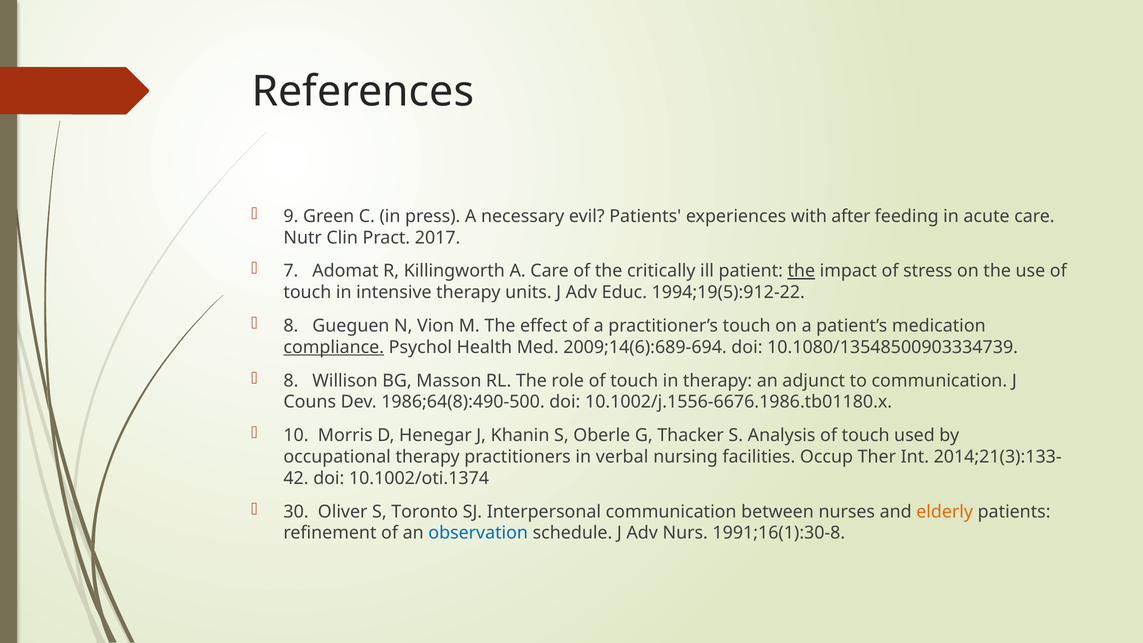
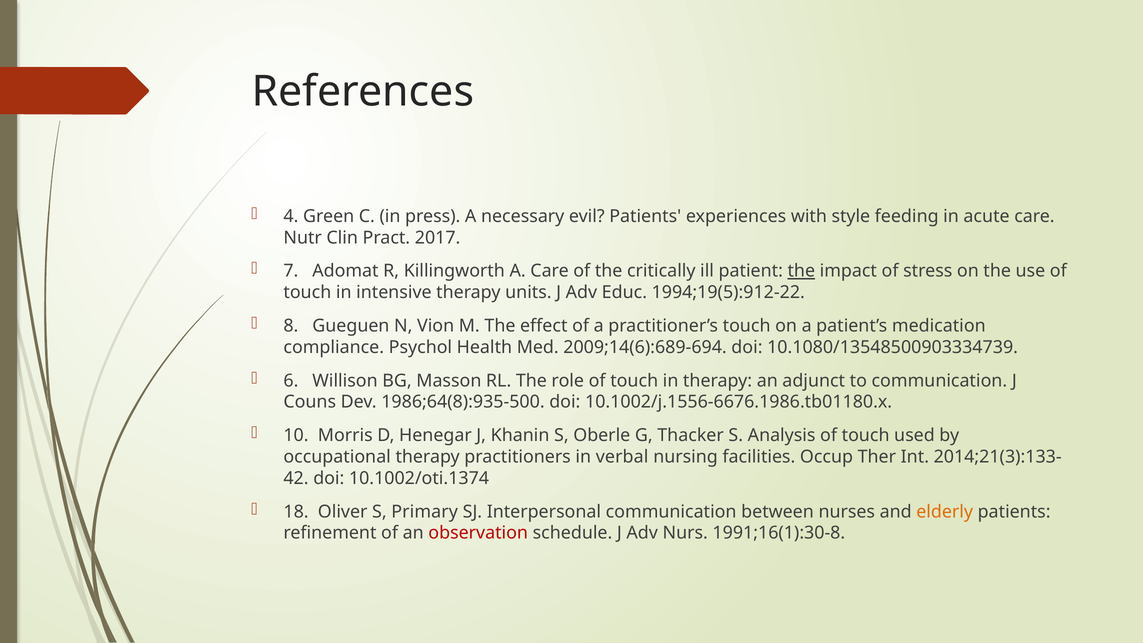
9: 9 -> 4 (291, 216)
after: after -> style (851, 216)
compliance underline: present -> none (334, 347)
8: 8 -> 6 (291, 381)
1986;64(8):490-500: 1986;64(8):490-500 -> 1986;64(8):935-500 (463, 402)
30: 30 -> 18 (296, 512)
Toronto: Toronto -> Primary (425, 512)
observation colour: blue -> red (478, 533)
